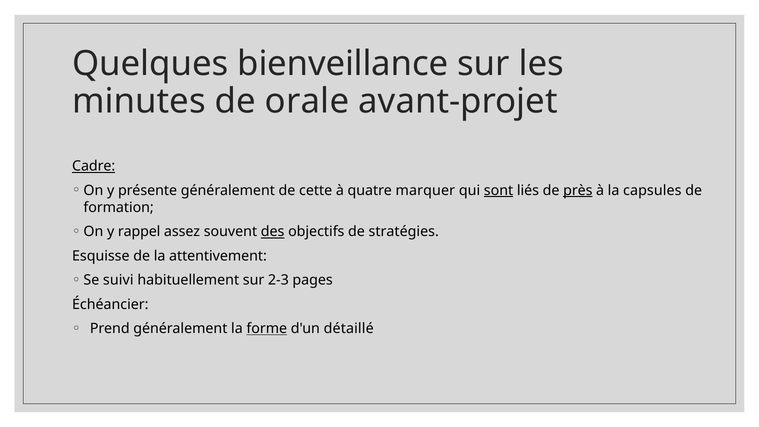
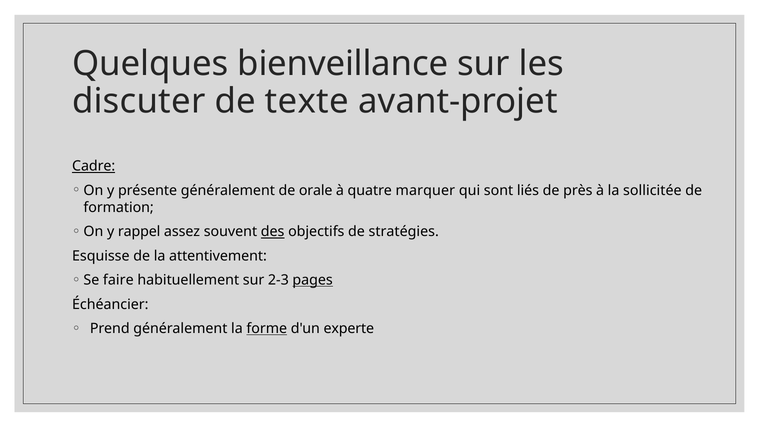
minutes: minutes -> discuter (139, 101)
orale: orale -> texte (307, 101)
cette: cette -> orale (316, 190)
sont underline: present -> none (499, 190)
près underline: present -> none (578, 190)
capsules: capsules -> sollicitée (652, 190)
suivi: suivi -> faire (118, 280)
pages underline: none -> present (313, 280)
détaillé: détaillé -> experte (349, 329)
